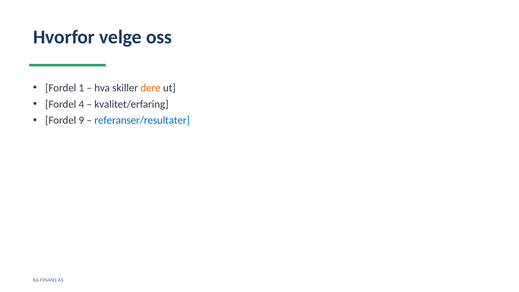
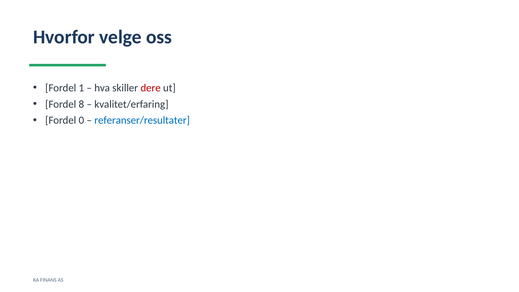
dere colour: orange -> red (151, 88)
4: 4 -> 8 (81, 104)
9: 9 -> 0 (81, 120)
